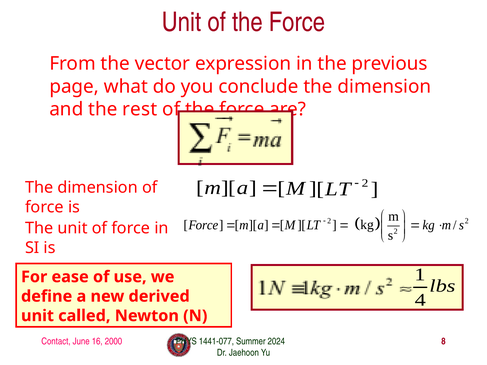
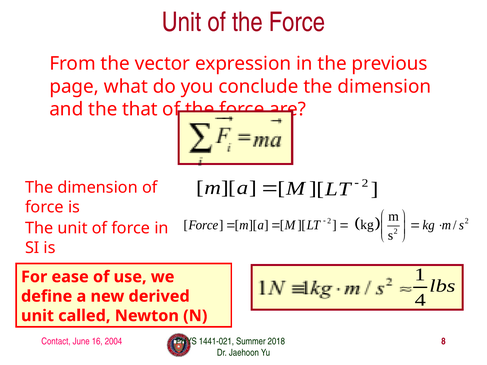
rest: rest -> that (140, 109)
2000: 2000 -> 2004 (113, 342)
1441-077: 1441-077 -> 1441-021 (216, 342)
2024: 2024 -> 2018 (276, 342)
